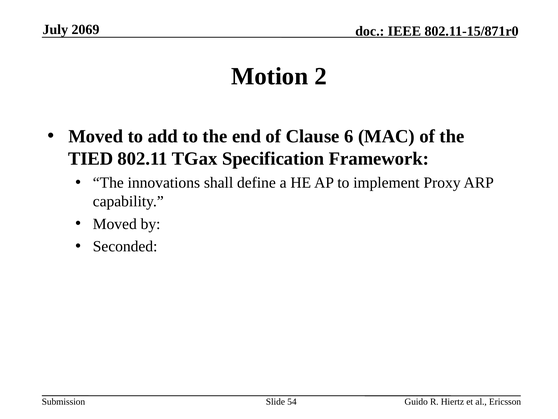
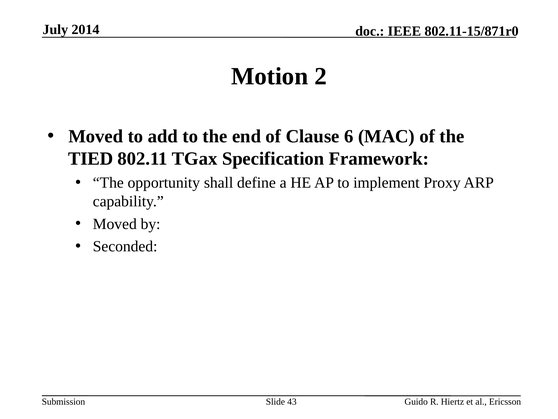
2069: 2069 -> 2014 (85, 30)
innovations: innovations -> opportunity (164, 183)
54: 54 -> 43 (292, 401)
